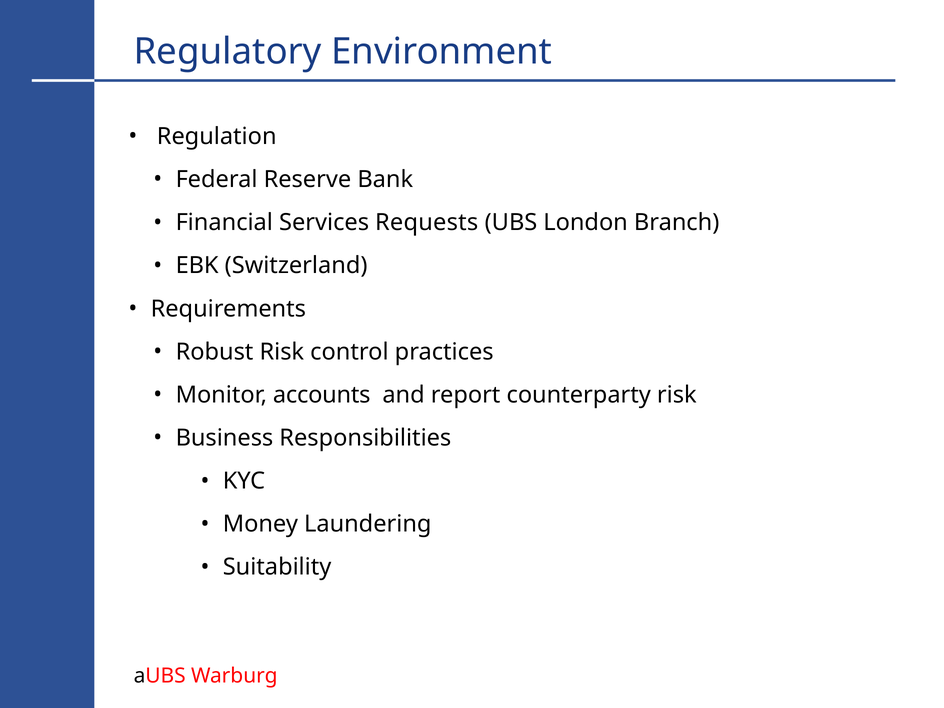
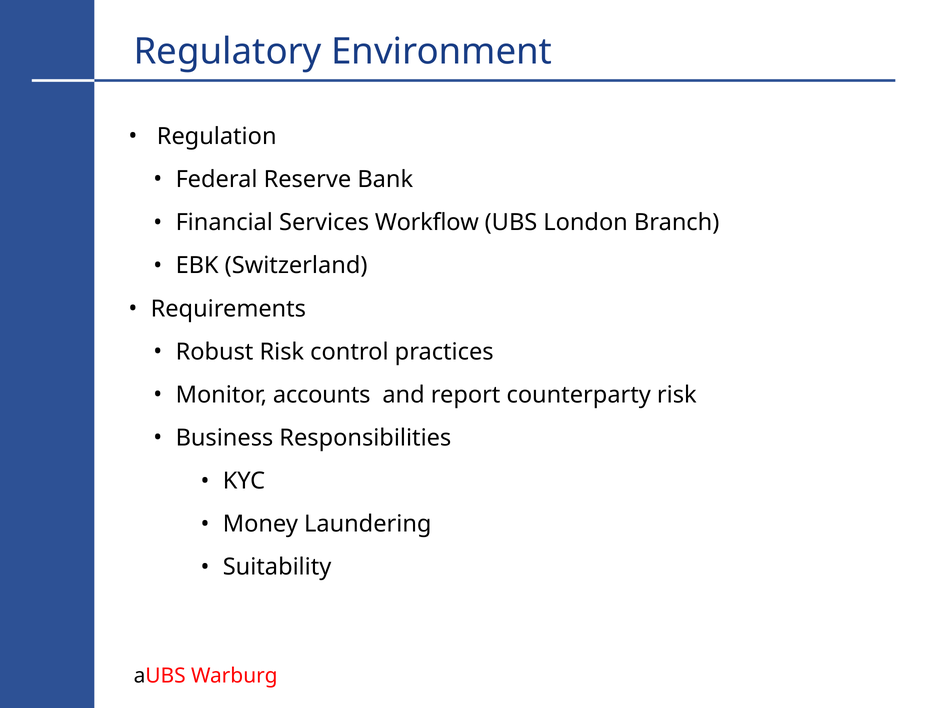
Requests: Requests -> Workflow (427, 223)
